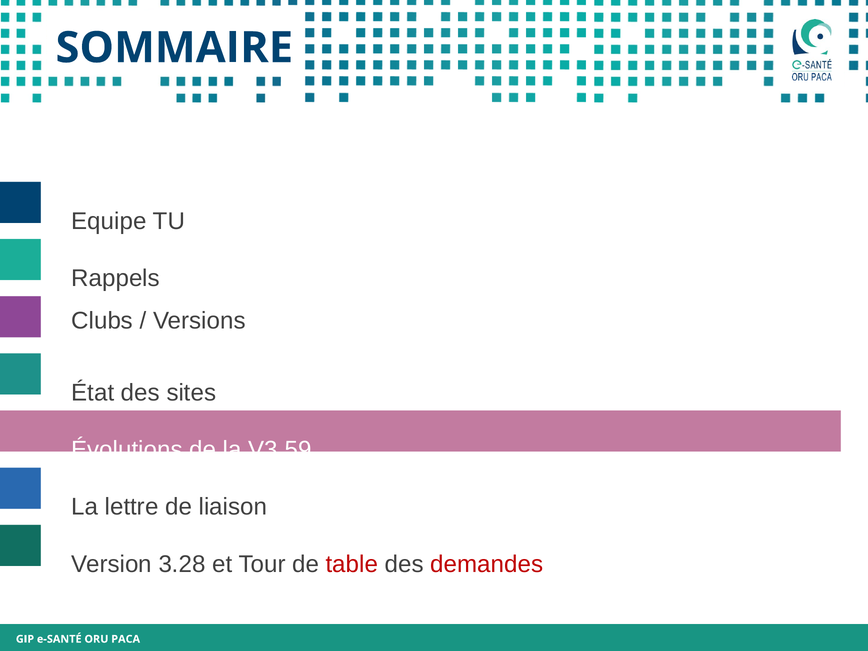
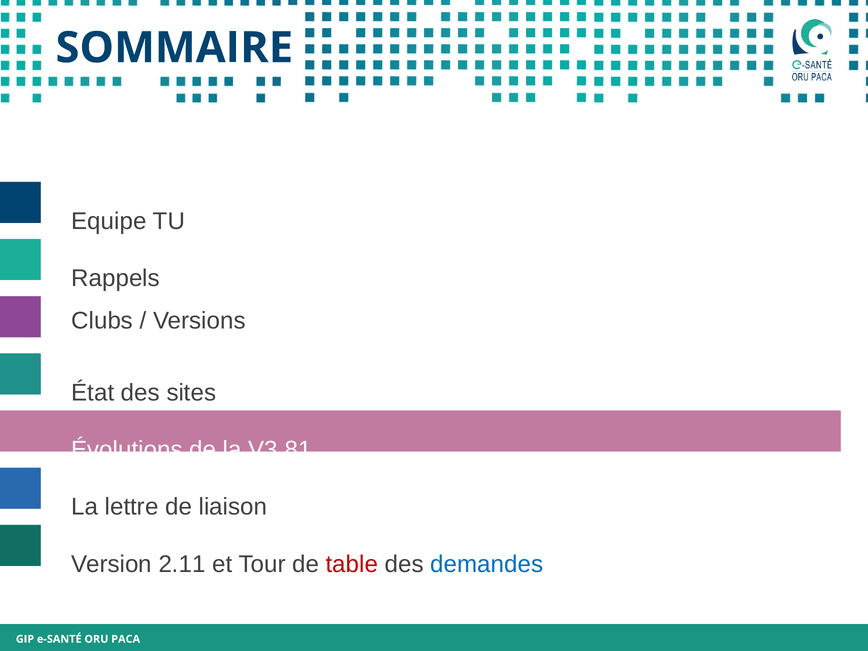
V3.59: V3.59 -> V3.81 (280, 450)
3.28: 3.28 -> 2.11 (182, 564)
demandes colour: red -> blue (487, 564)
